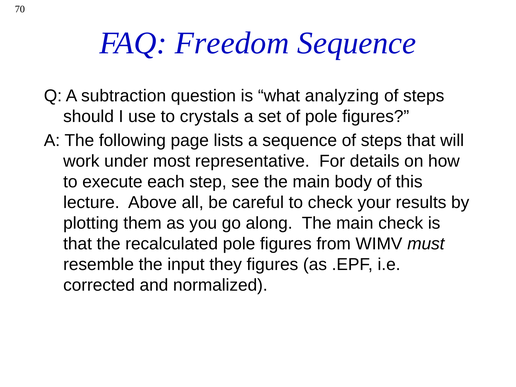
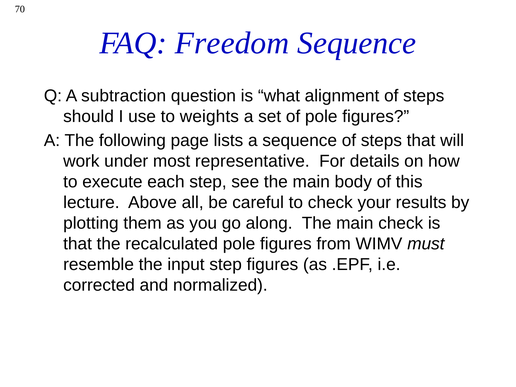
analyzing: analyzing -> alignment (342, 96)
crystals: crystals -> weights (209, 116)
input they: they -> step (226, 264)
